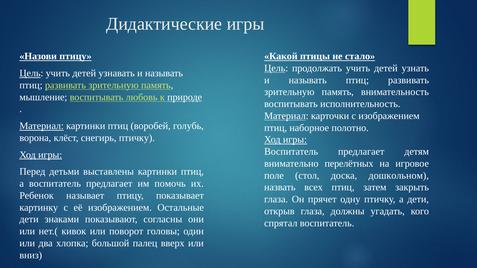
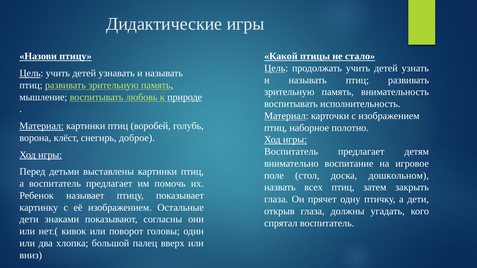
снегирь птичку: птичку -> доброе (137, 138)
перелётных: перелётных -> воспитание (349, 164)
